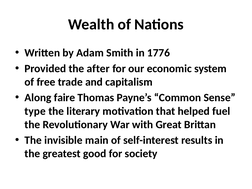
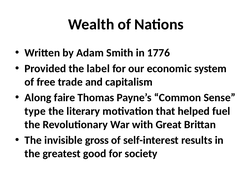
after: after -> label (98, 69)
main: main -> gross (97, 140)
